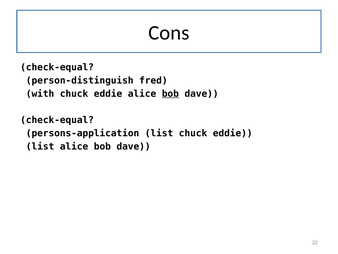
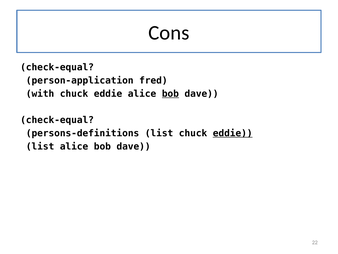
person-distinguish: person-distinguish -> person-application (80, 80)
persons-application: persons-application -> persons-definitions (83, 133)
eddie underline: none -> present (233, 133)
